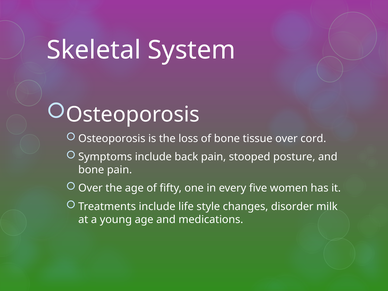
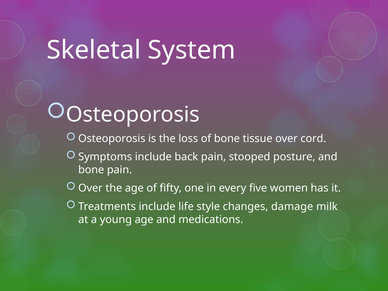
disorder: disorder -> damage (292, 207)
